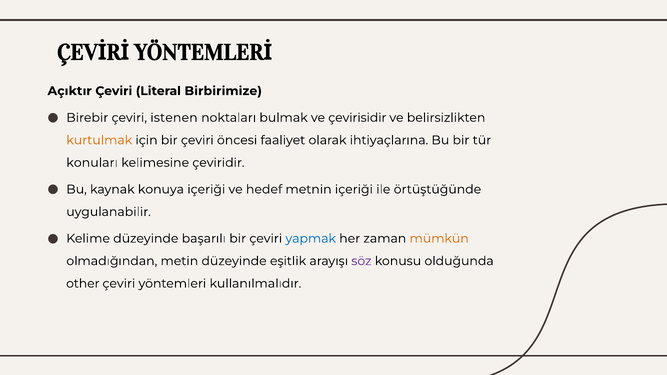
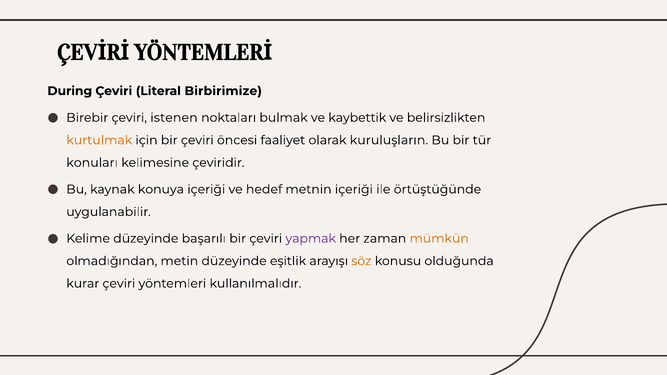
Açıktır: Açıktır -> During (70, 91)
çevirisidir: çevirisidir -> kaybettik (357, 118)
ihtiyaçlarına: ihtiyaçlarına -> kuruluşların (389, 140)
yapmak colour: blue -> purple (311, 239)
söz colour: purple -> orange (361, 261)
other: other -> kurar (83, 284)
